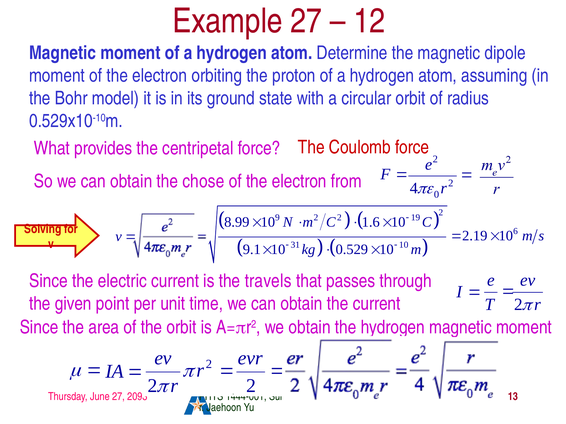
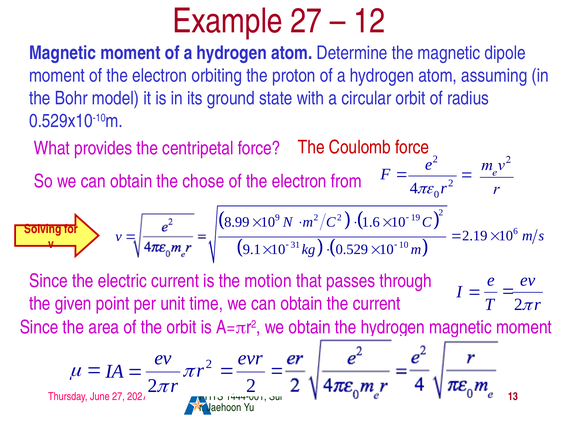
travels: travels -> motion (268, 281)
2093: 2093 -> 2027 (137, 397)
